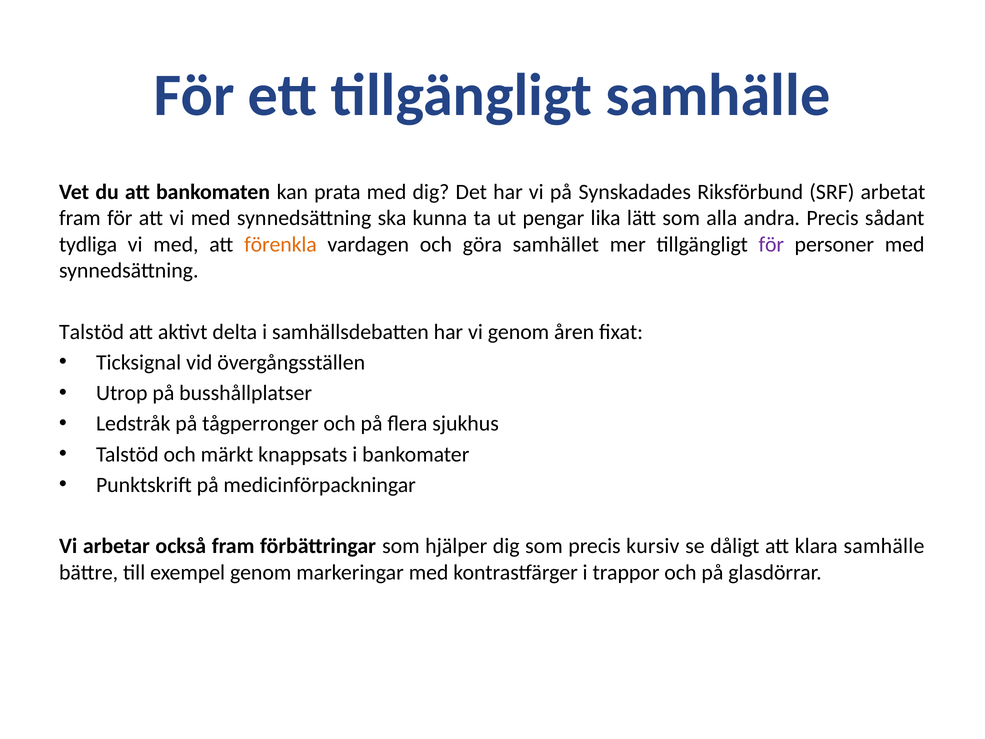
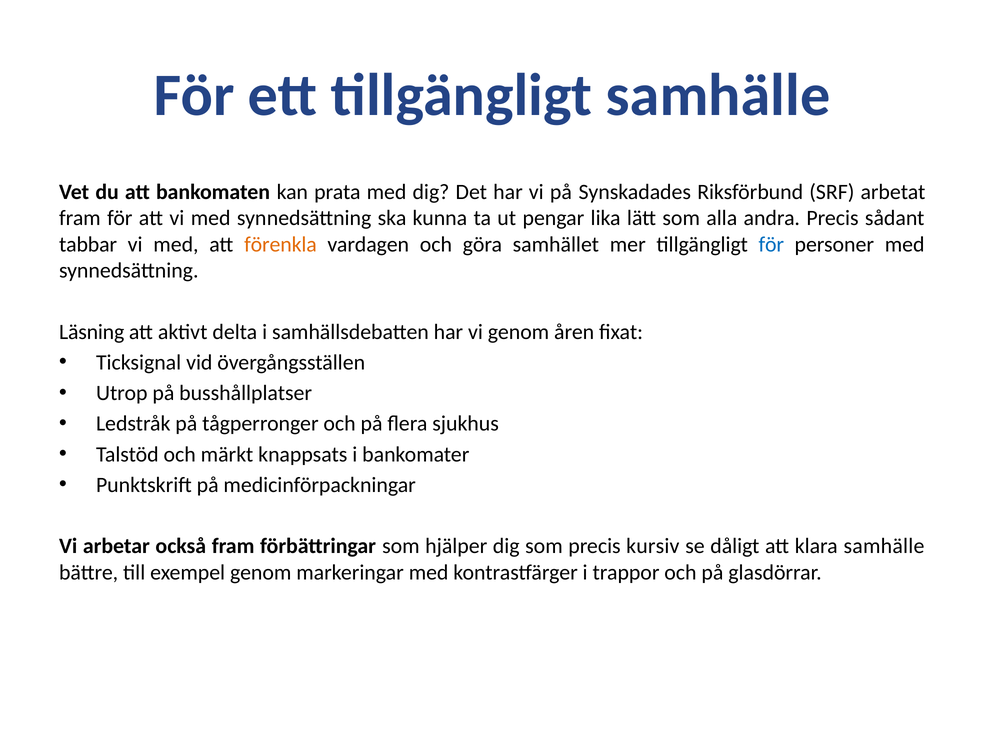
tydliga: tydliga -> tabbar (88, 244)
för colour: purple -> blue (771, 244)
Talstöd: Talstöd -> Läsning (92, 332)
